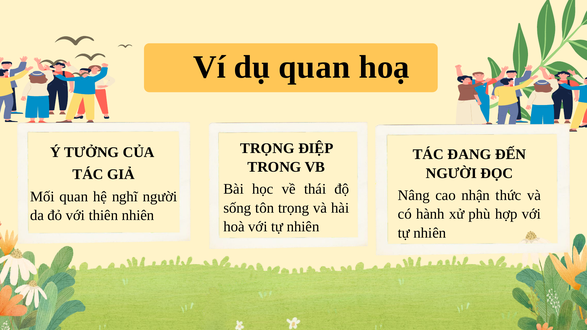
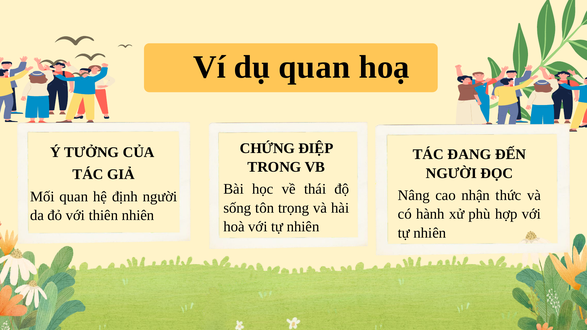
TRỌNG: TRỌNG -> CHỨNG (267, 148)
nghĩ: nghĩ -> định (125, 197)
